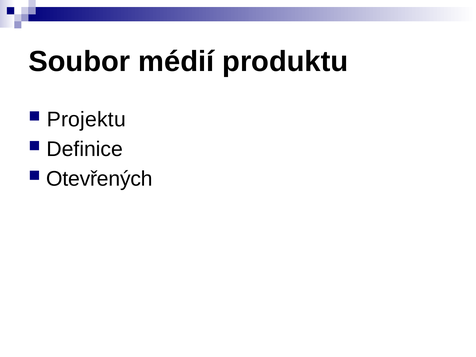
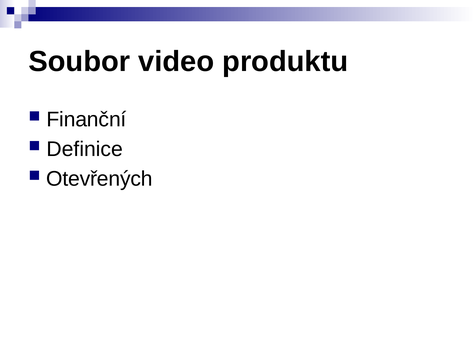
médií: médií -> video (176, 62)
Projektu: Projektu -> Finanční (86, 120)
